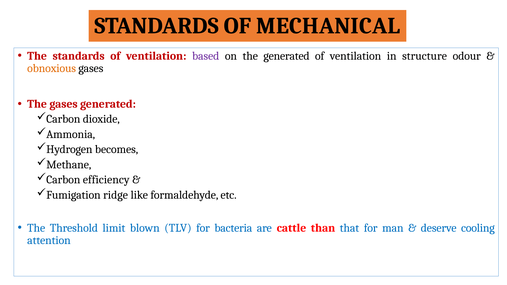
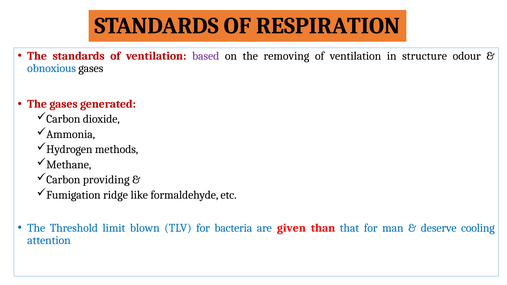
MECHANICAL: MECHANICAL -> RESPIRATION (328, 26)
the generated: generated -> removing (286, 56)
obnoxious colour: orange -> blue (52, 68)
becomes: becomes -> methods (117, 150)
efficiency: efficiency -> providing (106, 180)
cattle: cattle -> given (291, 228)
